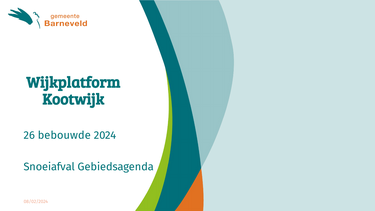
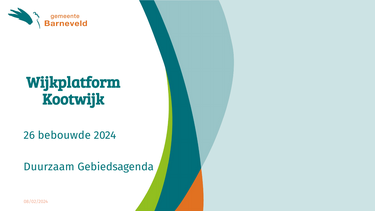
Snoeiafval: Snoeiafval -> Duurzaam (49, 167)
